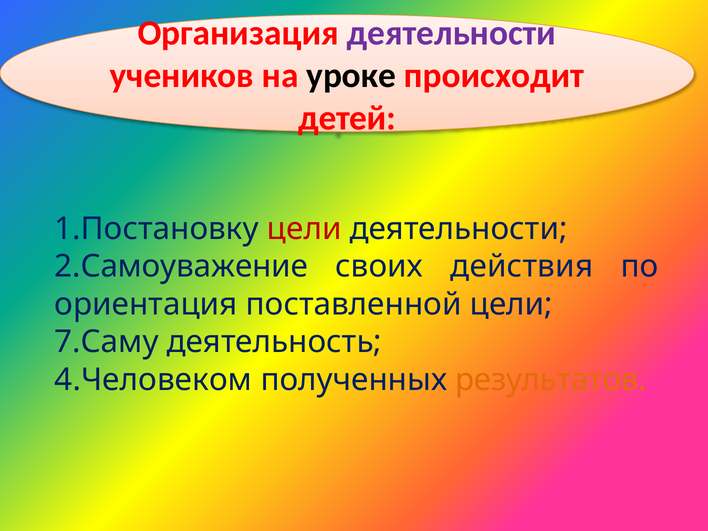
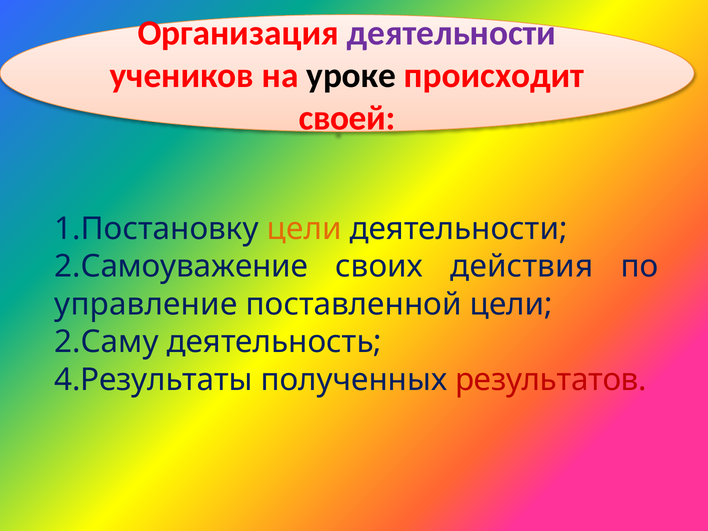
детей: детей -> своей (347, 118)
цели colour: red -> orange (304, 229)
ориентация: ориентация -> управление (146, 304)
7.Саму: 7.Саму -> 2.Саму (107, 342)
4.Человеком: 4.Человеком -> 4.Результаты (153, 380)
результатов colour: orange -> red (551, 380)
